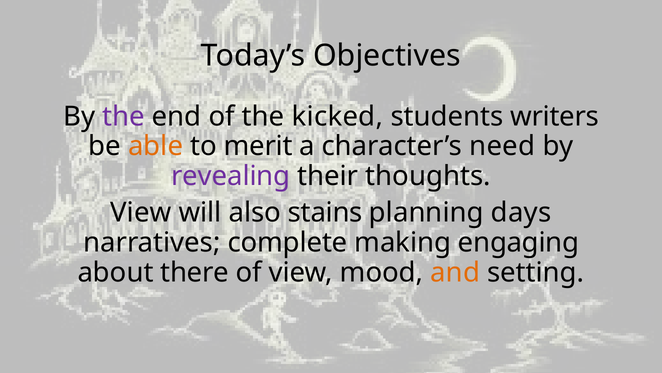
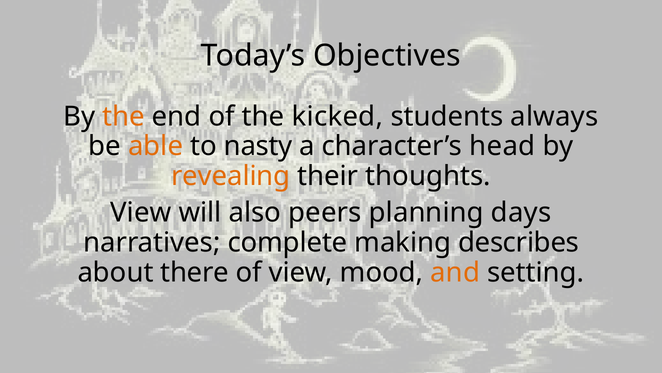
the colour: purple -> orange (124, 116)
writers: writers -> always (554, 116)
merit: merit -> nasty (258, 146)
need: need -> head (502, 146)
revealing colour: purple -> orange (231, 176)
stains: stains -> peers (325, 213)
engaging: engaging -> describes (519, 242)
